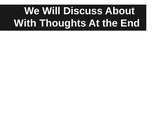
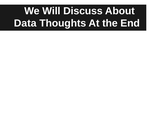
With: With -> Data (25, 23)
